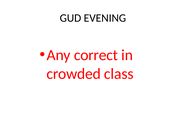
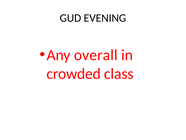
correct: correct -> overall (96, 55)
